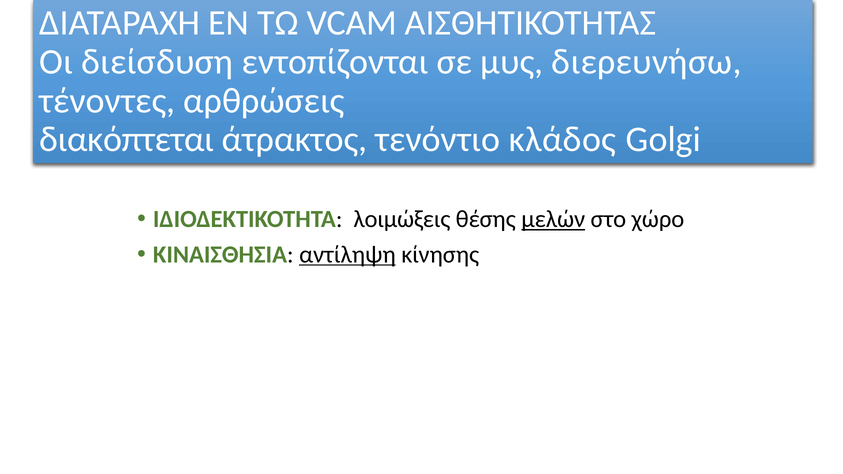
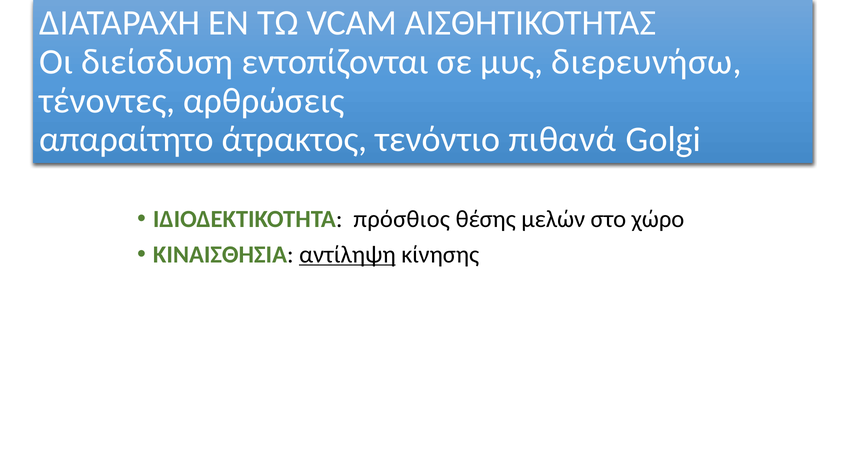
διακόπτεται: διακόπτεται -> απαραίτητο (127, 140)
κλάδος: κλάδος -> πιθανά (562, 140)
λοιμώξεις: λοιμώξεις -> πρόσθιος (402, 219)
μελών underline: present -> none (553, 219)
